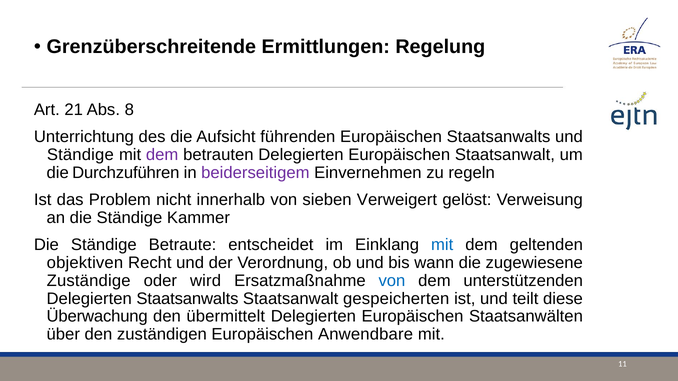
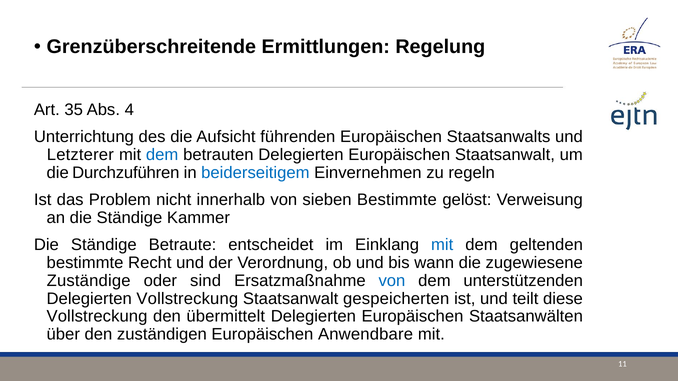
21: 21 -> 35 (74, 110)
8: 8 -> 4 (129, 110)
Ständige: Ständige -> Letzterer (80, 155)
dem colour: purple -> blue (162, 155)
beiderseitigem colour: purple -> blue (255, 173)
sieben Verweigert: Verweigert -> Bestimmte (397, 200)
objektiven: objektiven -> bestimmte (85, 263)
wird: wird -> sind (206, 281)
Delegierten Staatsanwalts: Staatsanwalts -> Vollstreckung (187, 299)
Überwachung: Überwachung -> Vollstreckung (97, 317)
